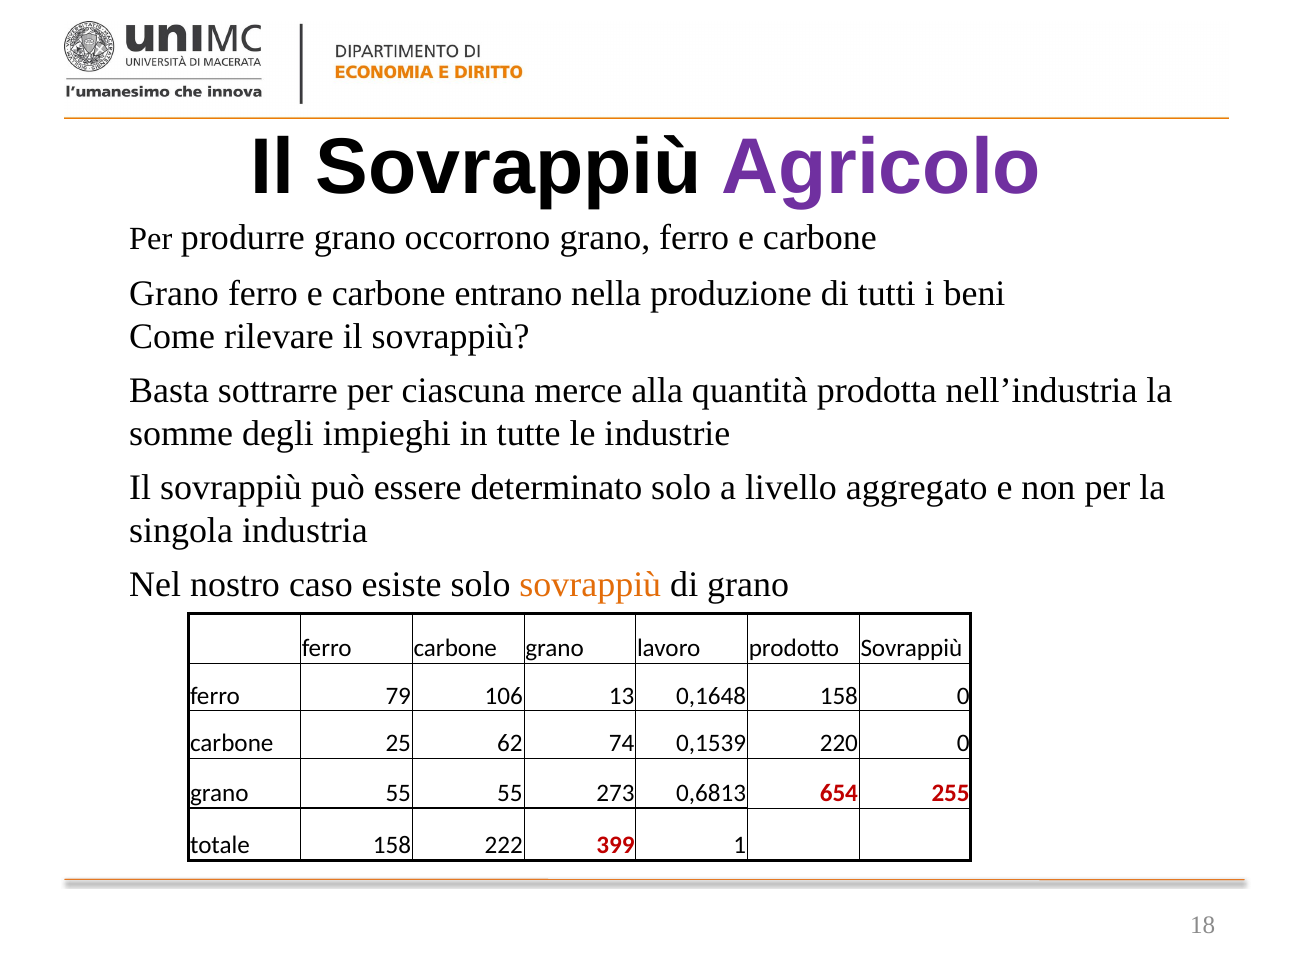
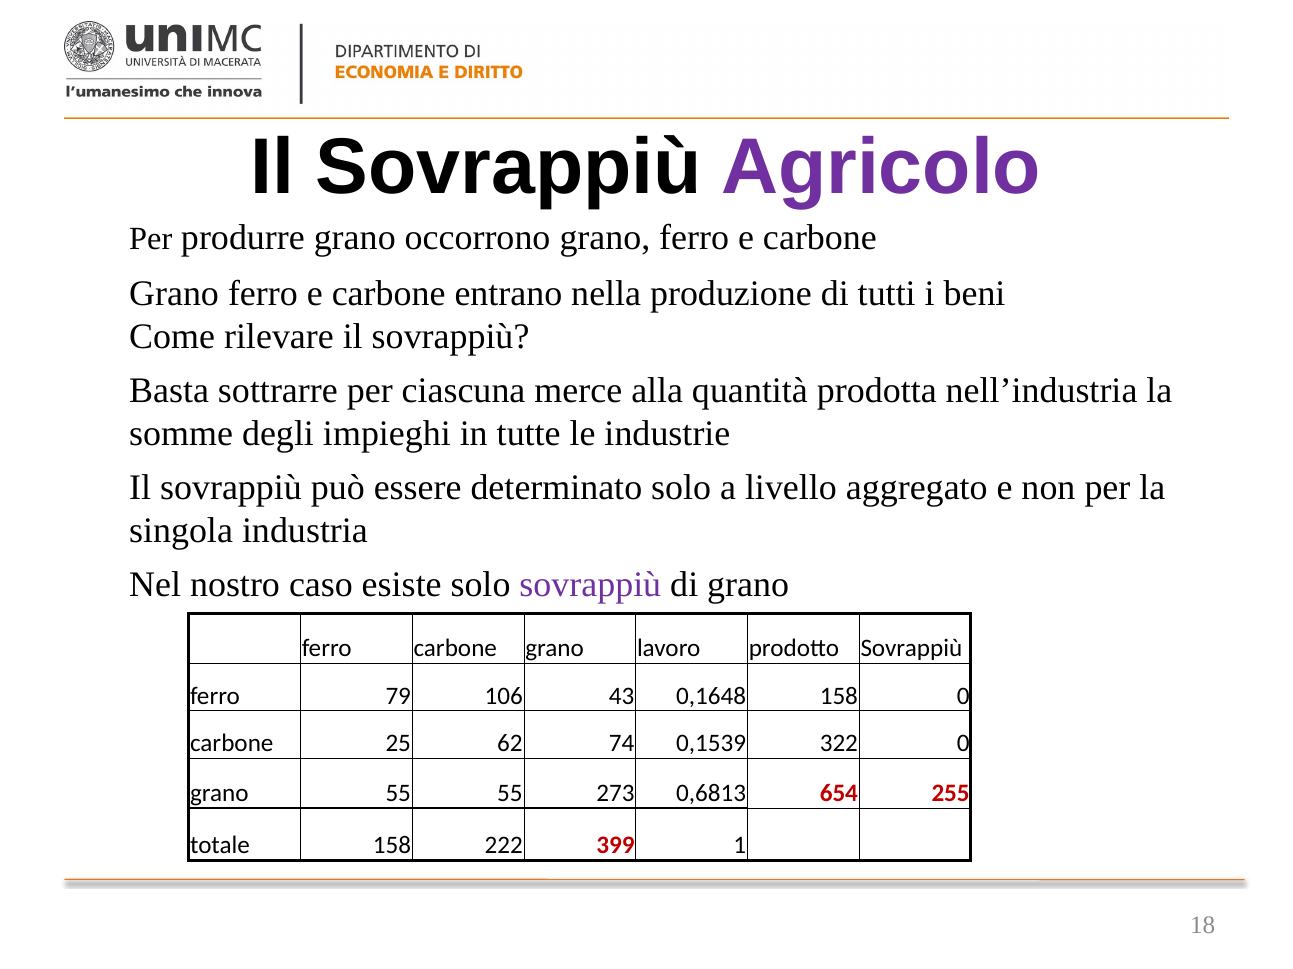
sovrappiù colour: orange -> purple (590, 585)
13: 13 -> 43 (622, 696)
220: 220 -> 322 (839, 744)
